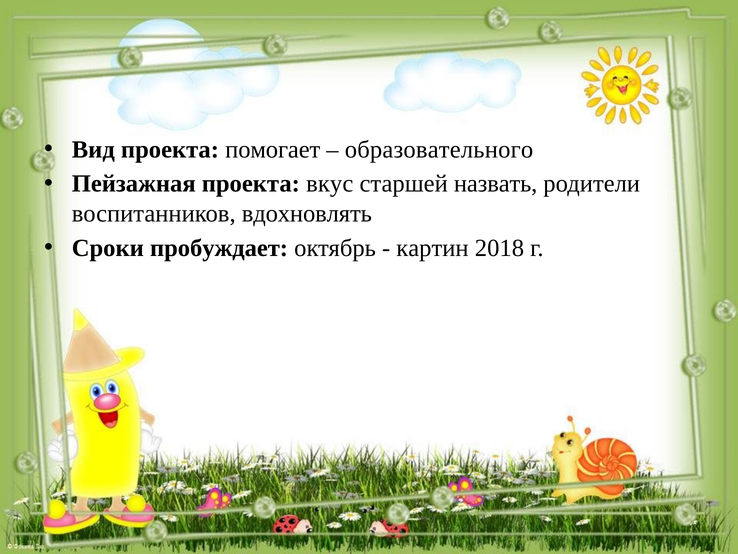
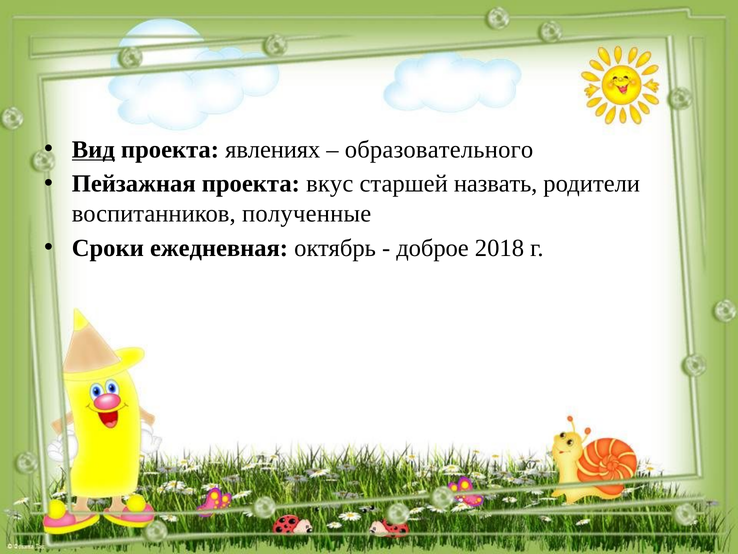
Вид underline: none -> present (93, 149)
помогает: помогает -> явлениях (273, 149)
вдохновлять: вдохновлять -> полученные (307, 213)
пробуждает: пробуждает -> ежедневная (219, 248)
картин: картин -> доброе (433, 248)
